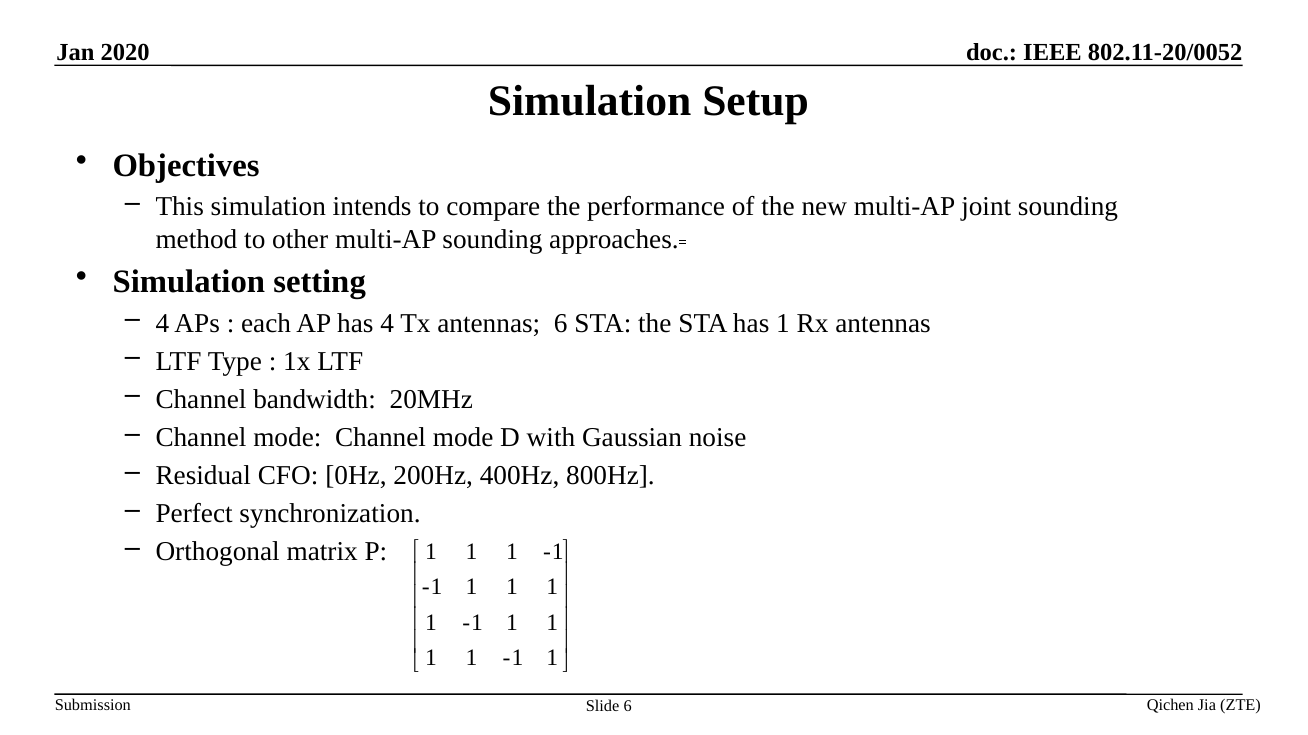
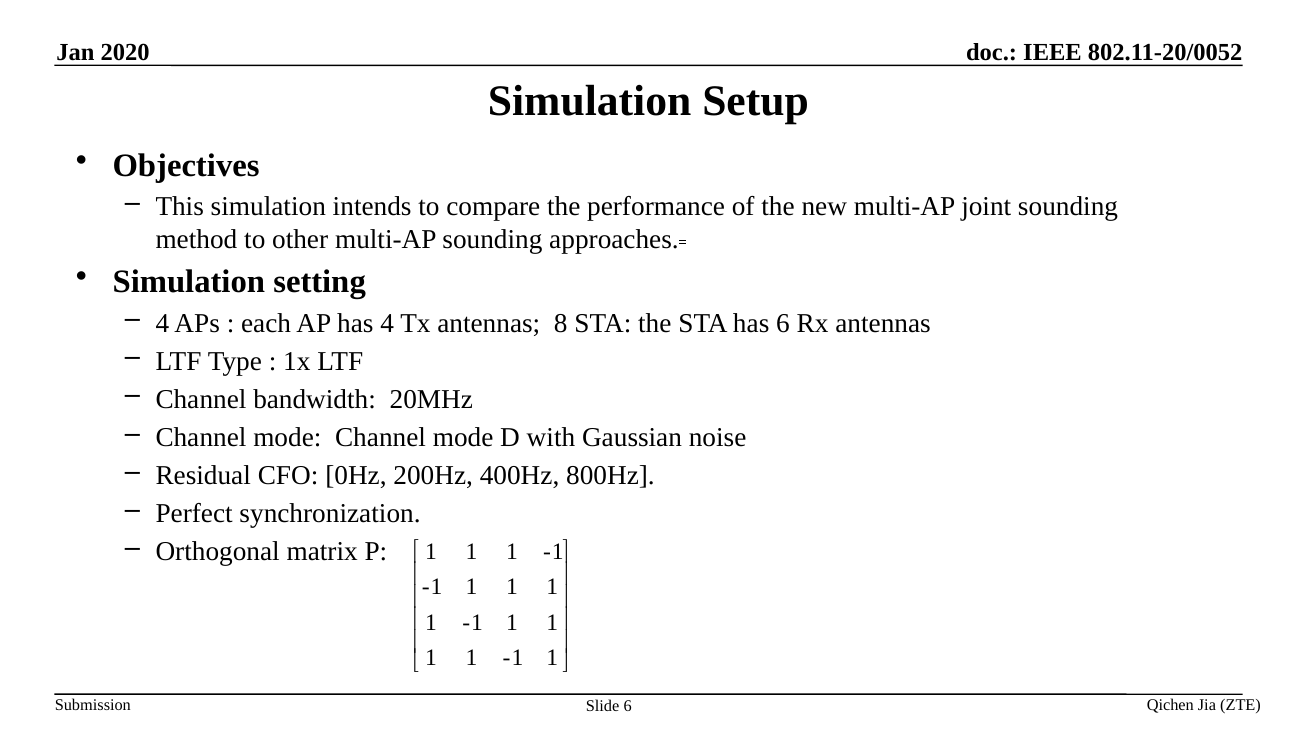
antennas 6: 6 -> 8 (561, 323)
has 1: 1 -> 6 (783, 323)
